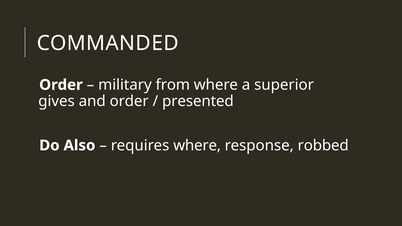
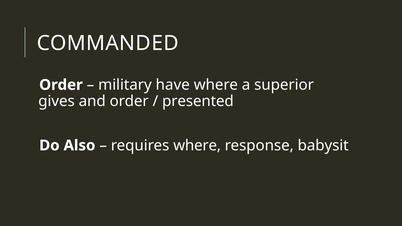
from: from -> have (173, 85)
robbed: robbed -> babysit (323, 146)
